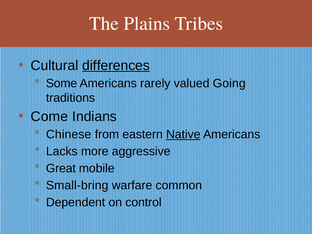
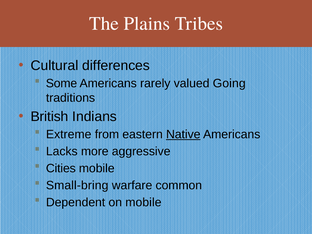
differences underline: present -> none (116, 65)
Come: Come -> British (50, 116)
Chinese: Chinese -> Extreme (69, 134)
Great: Great -> Cities (61, 168)
on control: control -> mobile (143, 202)
